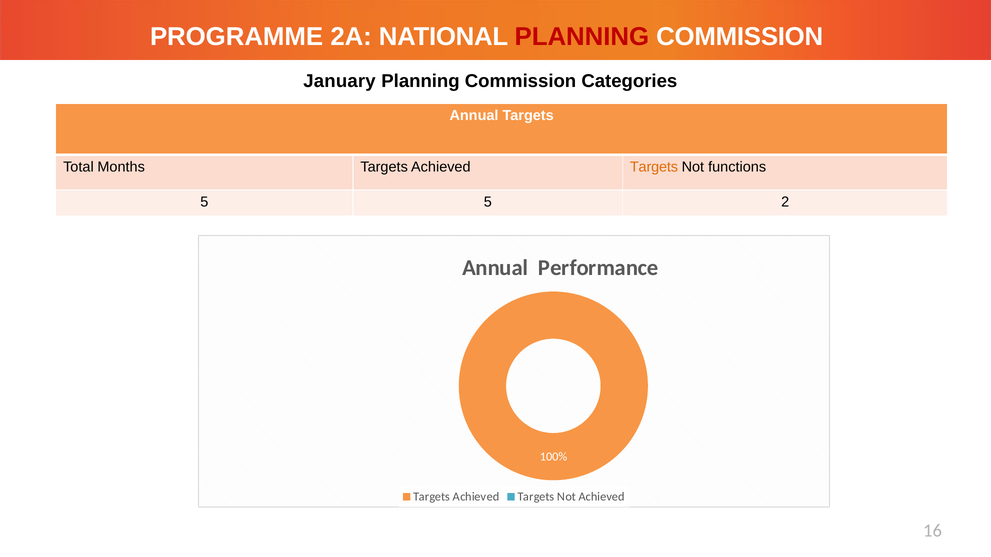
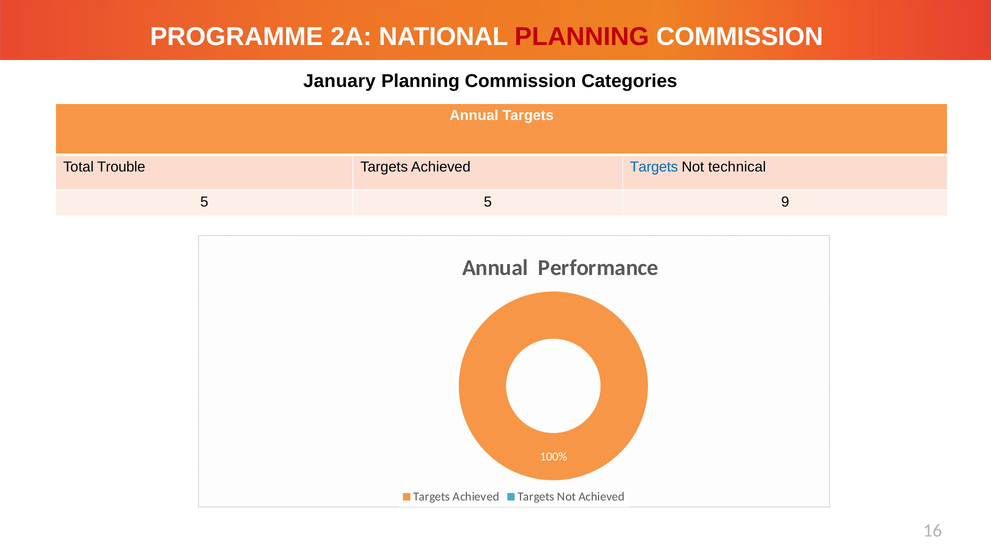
Months: Months -> Trouble (121, 167)
Targets colour: orange -> blue (654, 167)
functions: functions -> technical (737, 167)
2: 2 -> 9 (785, 202)
